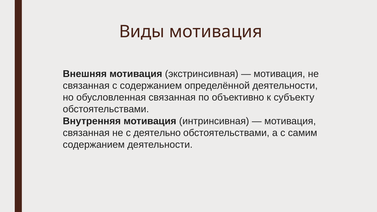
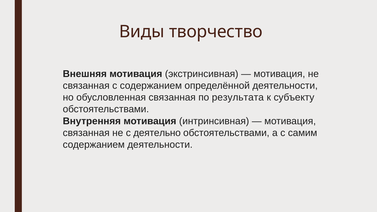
Виды мотивация: мотивация -> творчество (216, 32)
объективно: объективно -> результата (238, 97)
